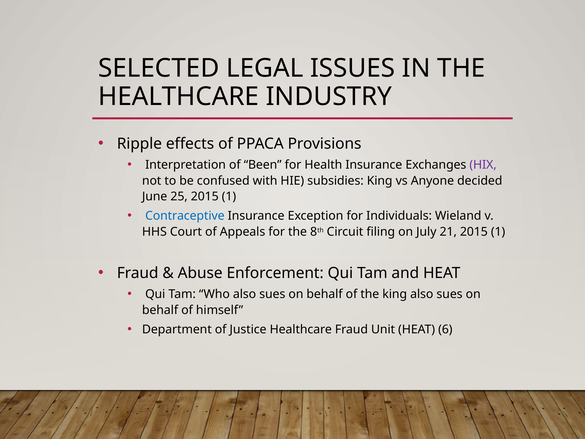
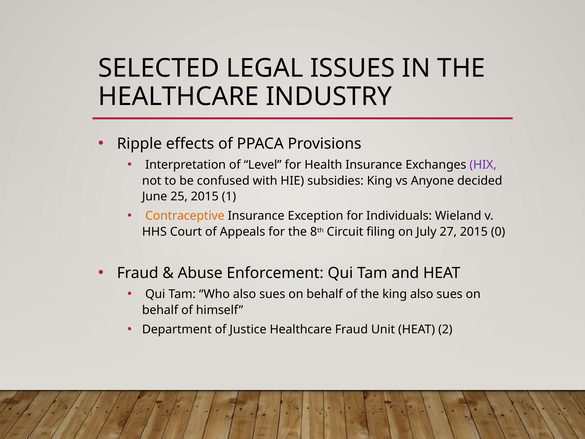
Been: Been -> Level (263, 165)
Contraceptive colour: blue -> orange (185, 216)
21: 21 -> 27 (448, 232)
1: 1 -> 0 (498, 232)
6: 6 -> 2 (445, 329)
